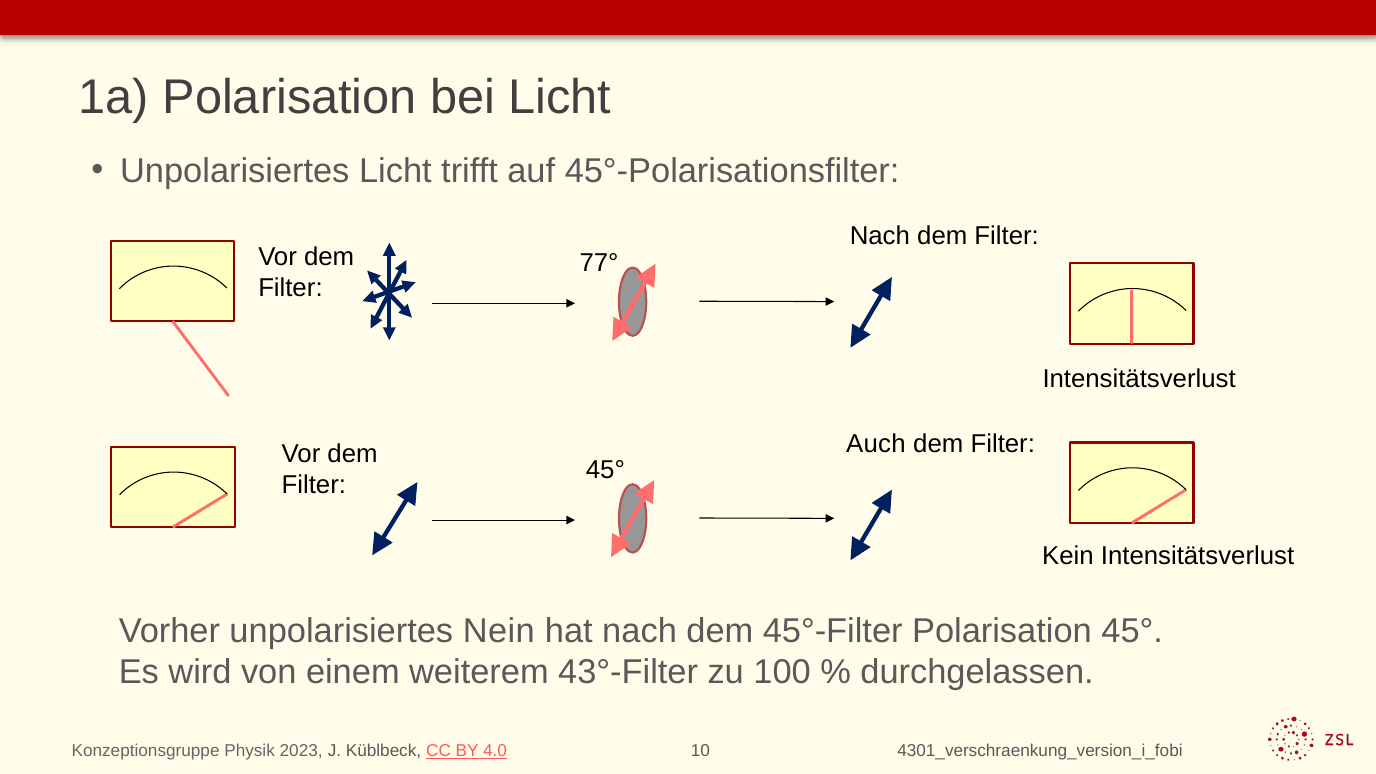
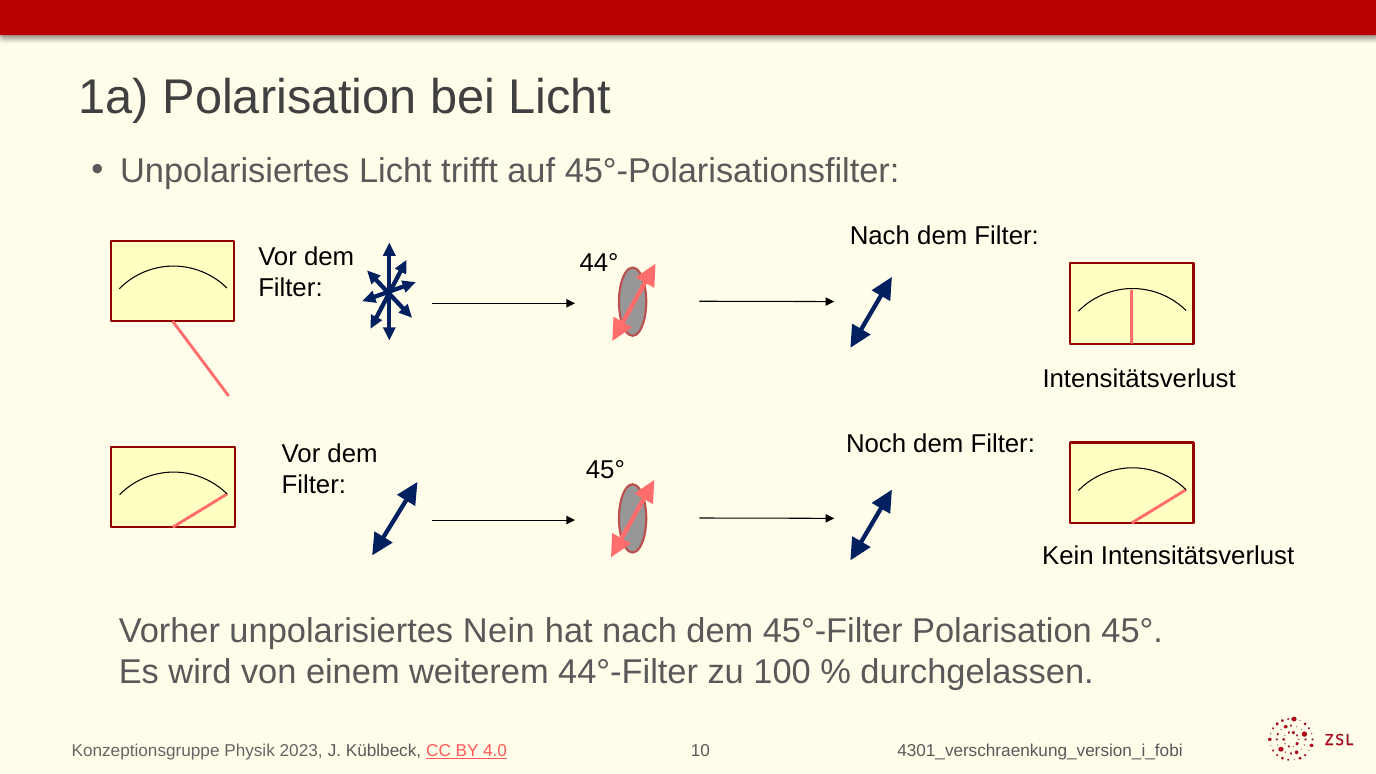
77°: 77° -> 44° (599, 263)
Auch: Auch -> Noch (876, 444)
43°-Filter: 43°-Filter -> 44°-Filter (628, 672)
